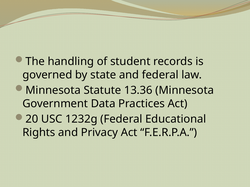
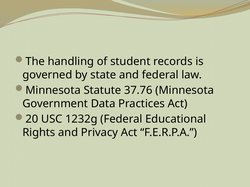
13.36: 13.36 -> 37.76 (138, 91)
